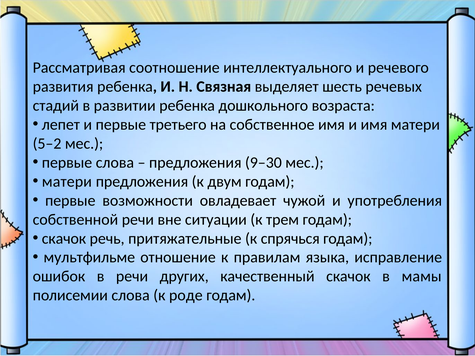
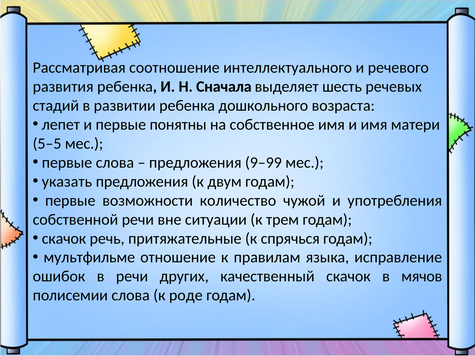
Связная: Связная -> Сначала (224, 87)
третьего: третьего -> понятны (178, 125)
5–2: 5–2 -> 5–5 (47, 144)
9–30: 9–30 -> 9–99 (263, 163)
матери: матери -> указать (67, 182)
овладевает: овладевает -> количество (238, 201)
мамы: мамы -> мячов (422, 277)
